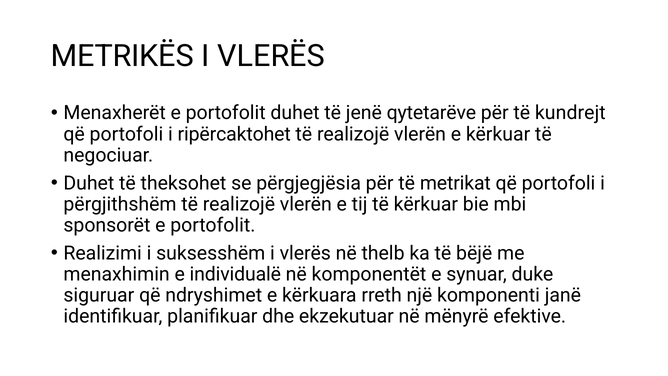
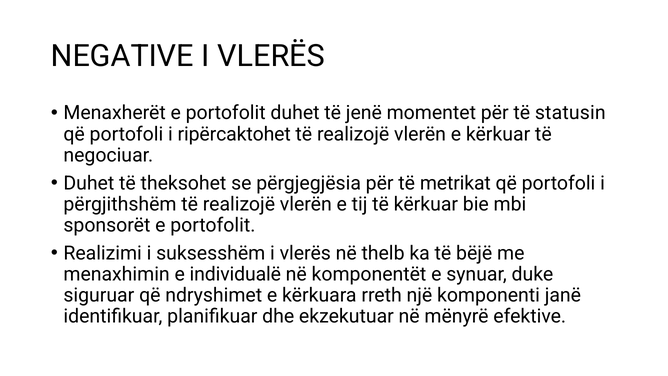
METRIKËS: METRIKËS -> NEGATIVE (122, 56)
qytetarëve: qytetarëve -> momentet (431, 113)
kundrejt: kundrejt -> statusin (570, 113)
